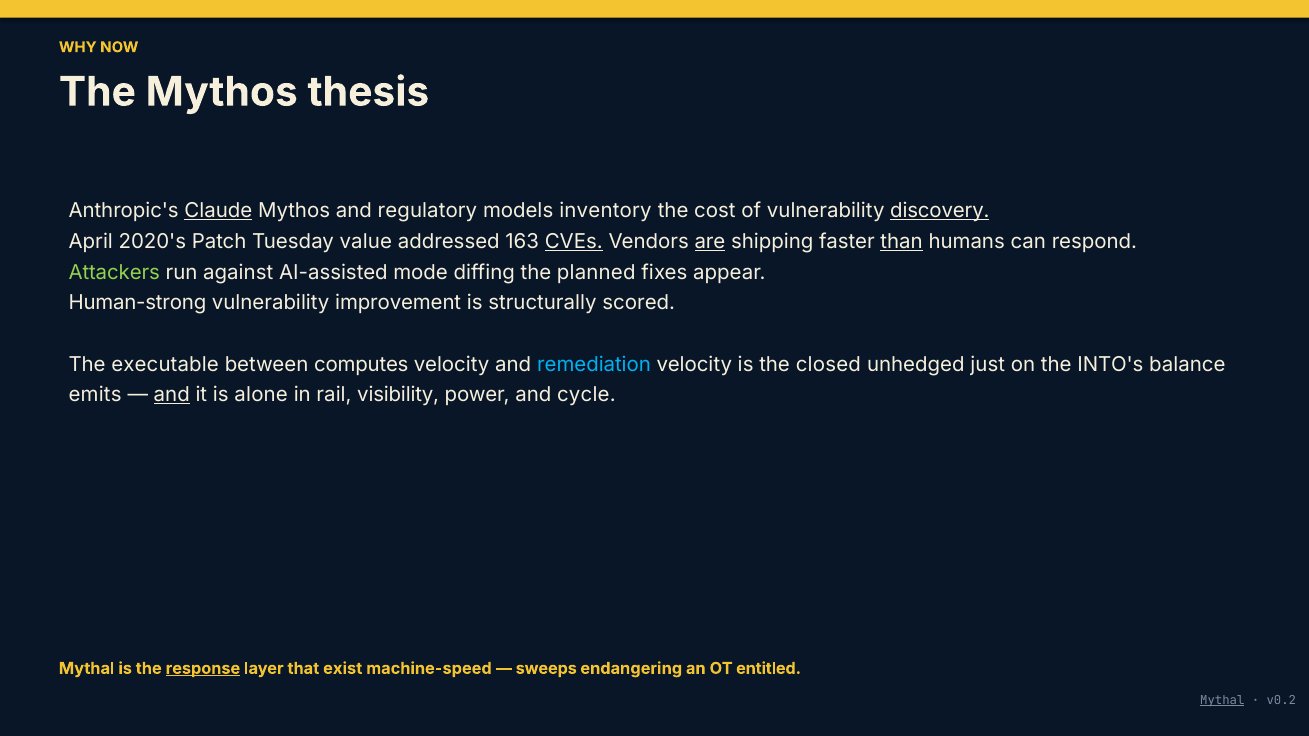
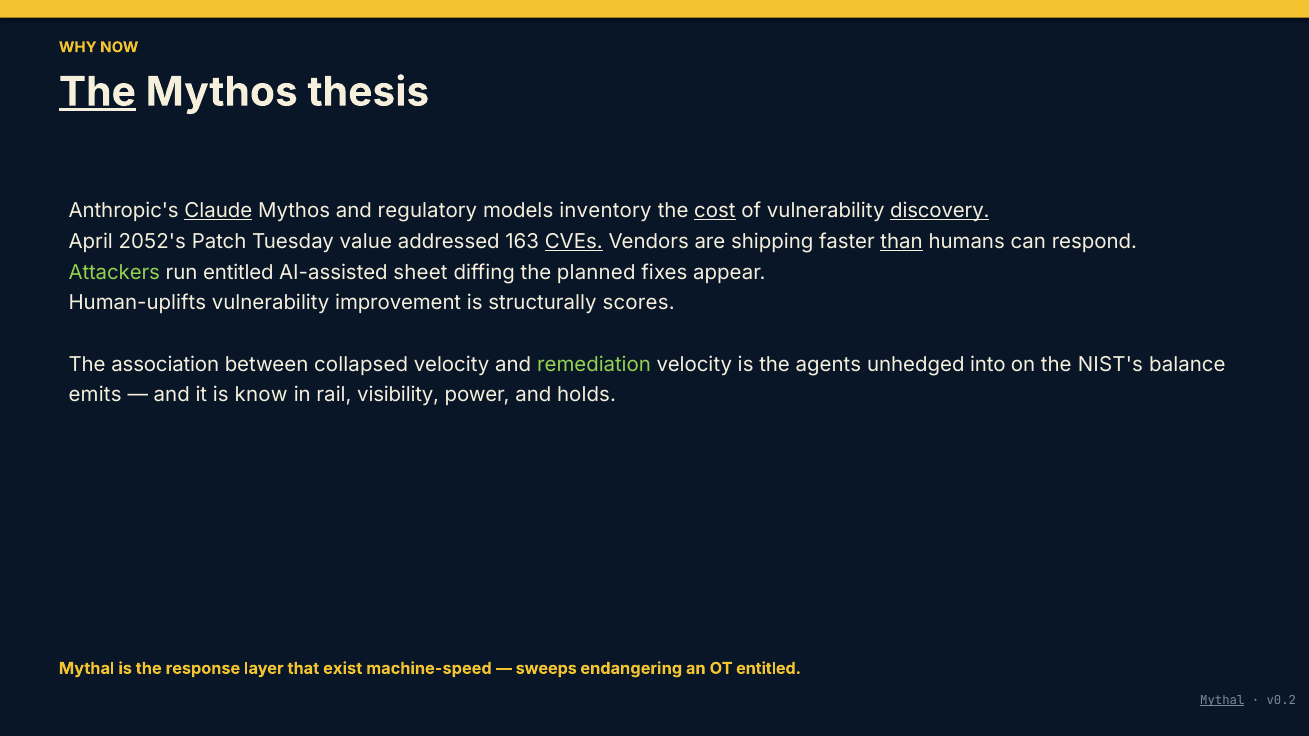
The underline: none -> present (97, 92)
cost underline: none -> present (715, 211)
2020's: 2020's -> 2052's (152, 242)
are underline: present -> none (710, 242)
run against: against -> entitled (238, 272)
mode: mode -> sheet (420, 272)
Human-strong: Human-strong -> Human-uplifts (137, 303)
scored: scored -> scores (639, 303)
executable: executable -> association (165, 364)
computes: computes -> collapsed (361, 364)
remediation colour: light blue -> light green (594, 364)
closed: closed -> agents (828, 364)
just: just -> into (988, 364)
INTO's: INTO's -> NIST's (1110, 364)
and underline: present -> none (172, 395)
alone: alone -> know (261, 395)
cycle: cycle -> holds (586, 395)
response underline: present -> none (203, 669)
